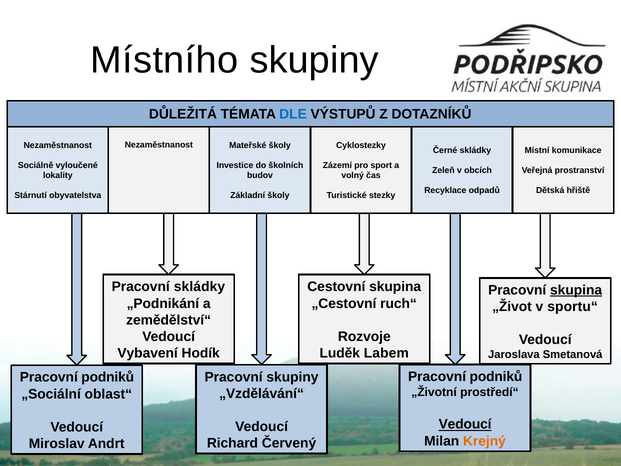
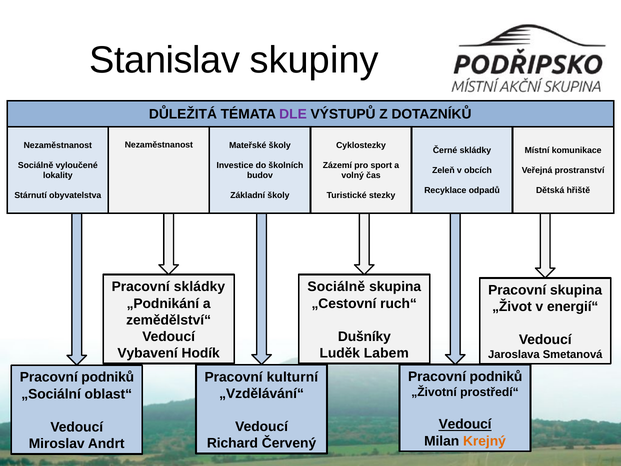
Místního: Místního -> Stanislav (165, 60)
DLE colour: blue -> purple (293, 114)
Cestovní: Cestovní -> Sociálně (336, 287)
skupina underline: present -> none (576, 290)
sportu“: sportu“ -> energií“ (573, 307)
Rozvoje: Rozvoje -> Dušníky (364, 336)
Pracovní skupiny: skupiny -> kulturní (292, 377)
